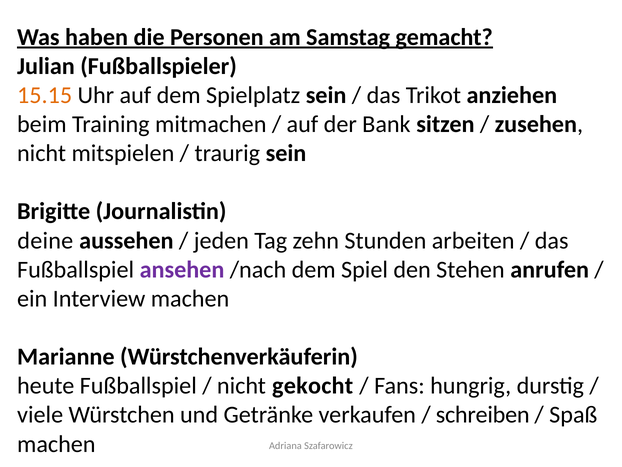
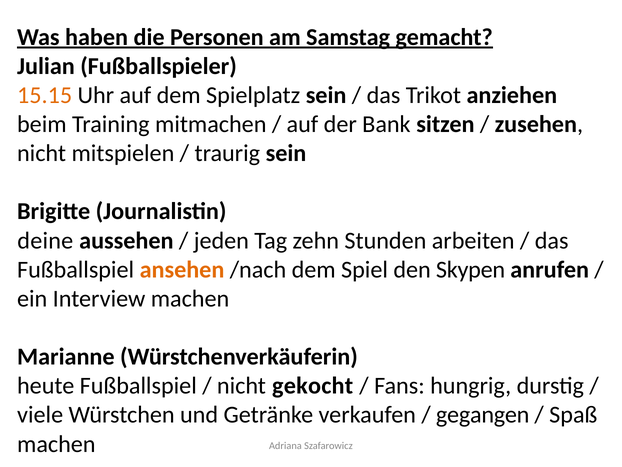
ansehen colour: purple -> orange (182, 269)
Stehen: Stehen -> Skypen (471, 269)
schreiben: schreiben -> gegangen (483, 415)
